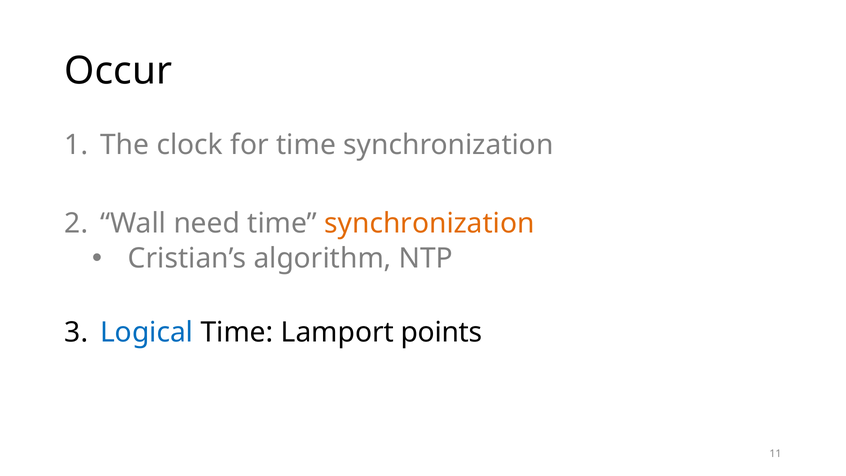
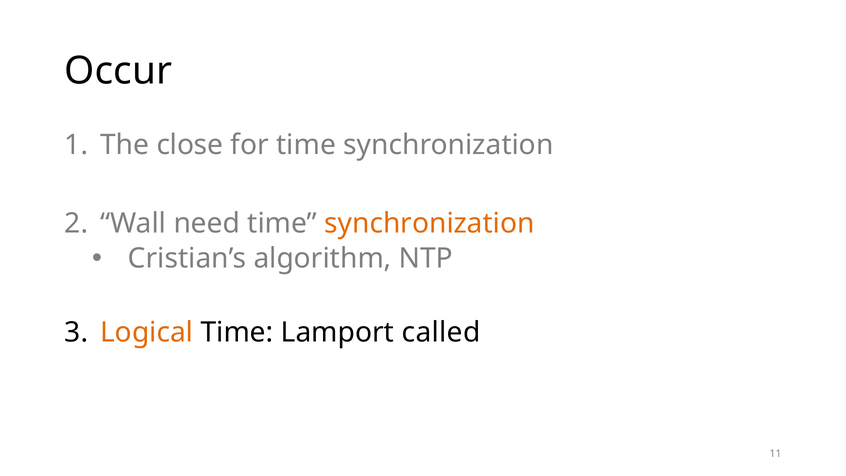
clock: clock -> close (190, 145)
Logical colour: blue -> orange (147, 333)
points: points -> called (441, 333)
